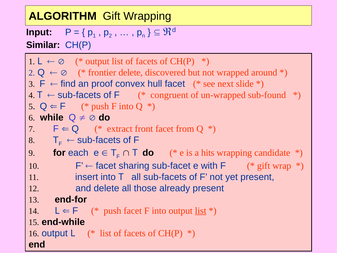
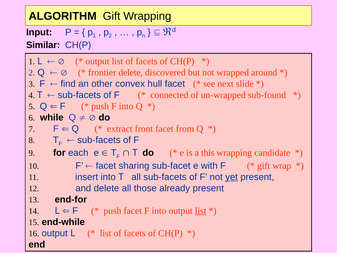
proof: proof -> other (102, 84)
congruent: congruent -> connected (169, 95)
hits: hits -> this (208, 153)
yet underline: none -> present (232, 177)
